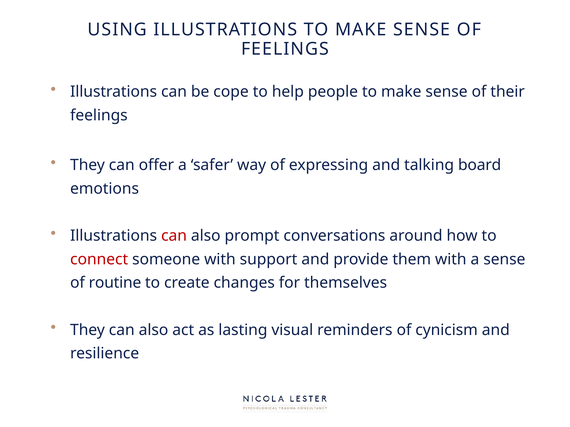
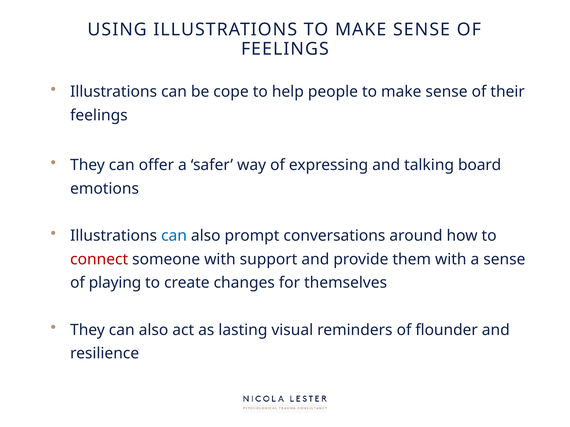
can colour: red -> blue (174, 236)
routine: routine -> playing (115, 283)
cynicism: cynicism -> flounder (447, 330)
